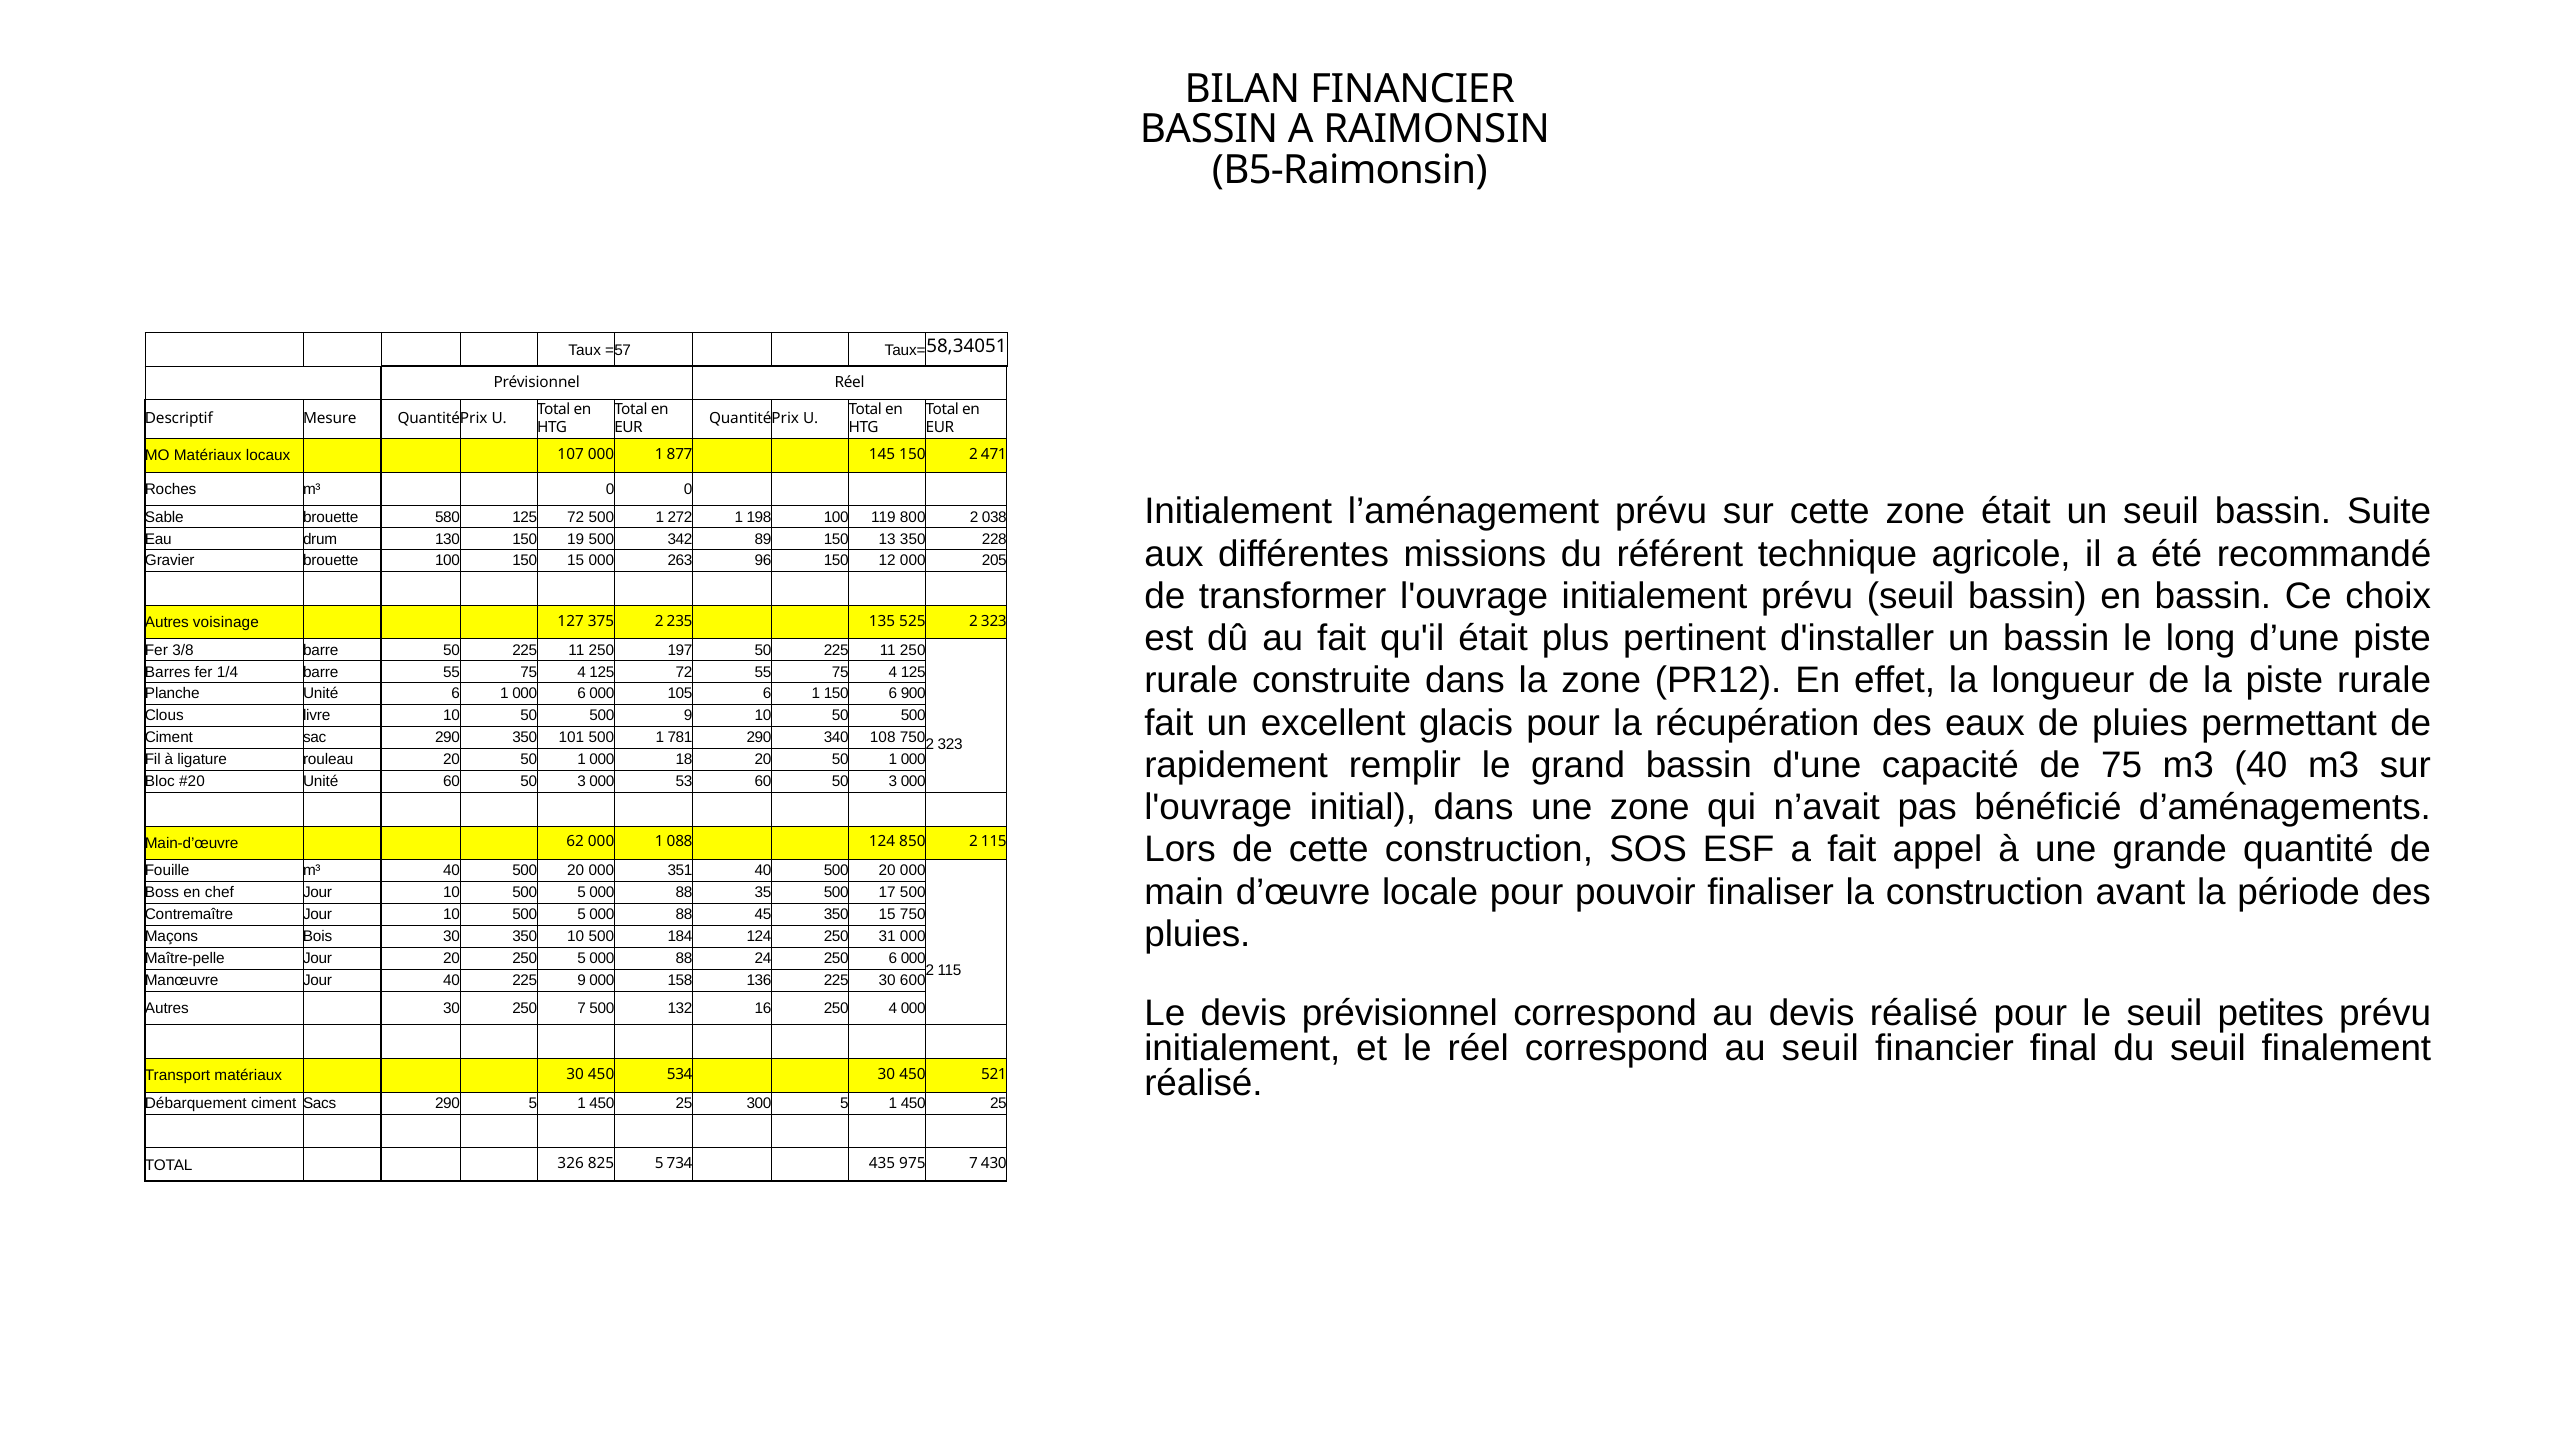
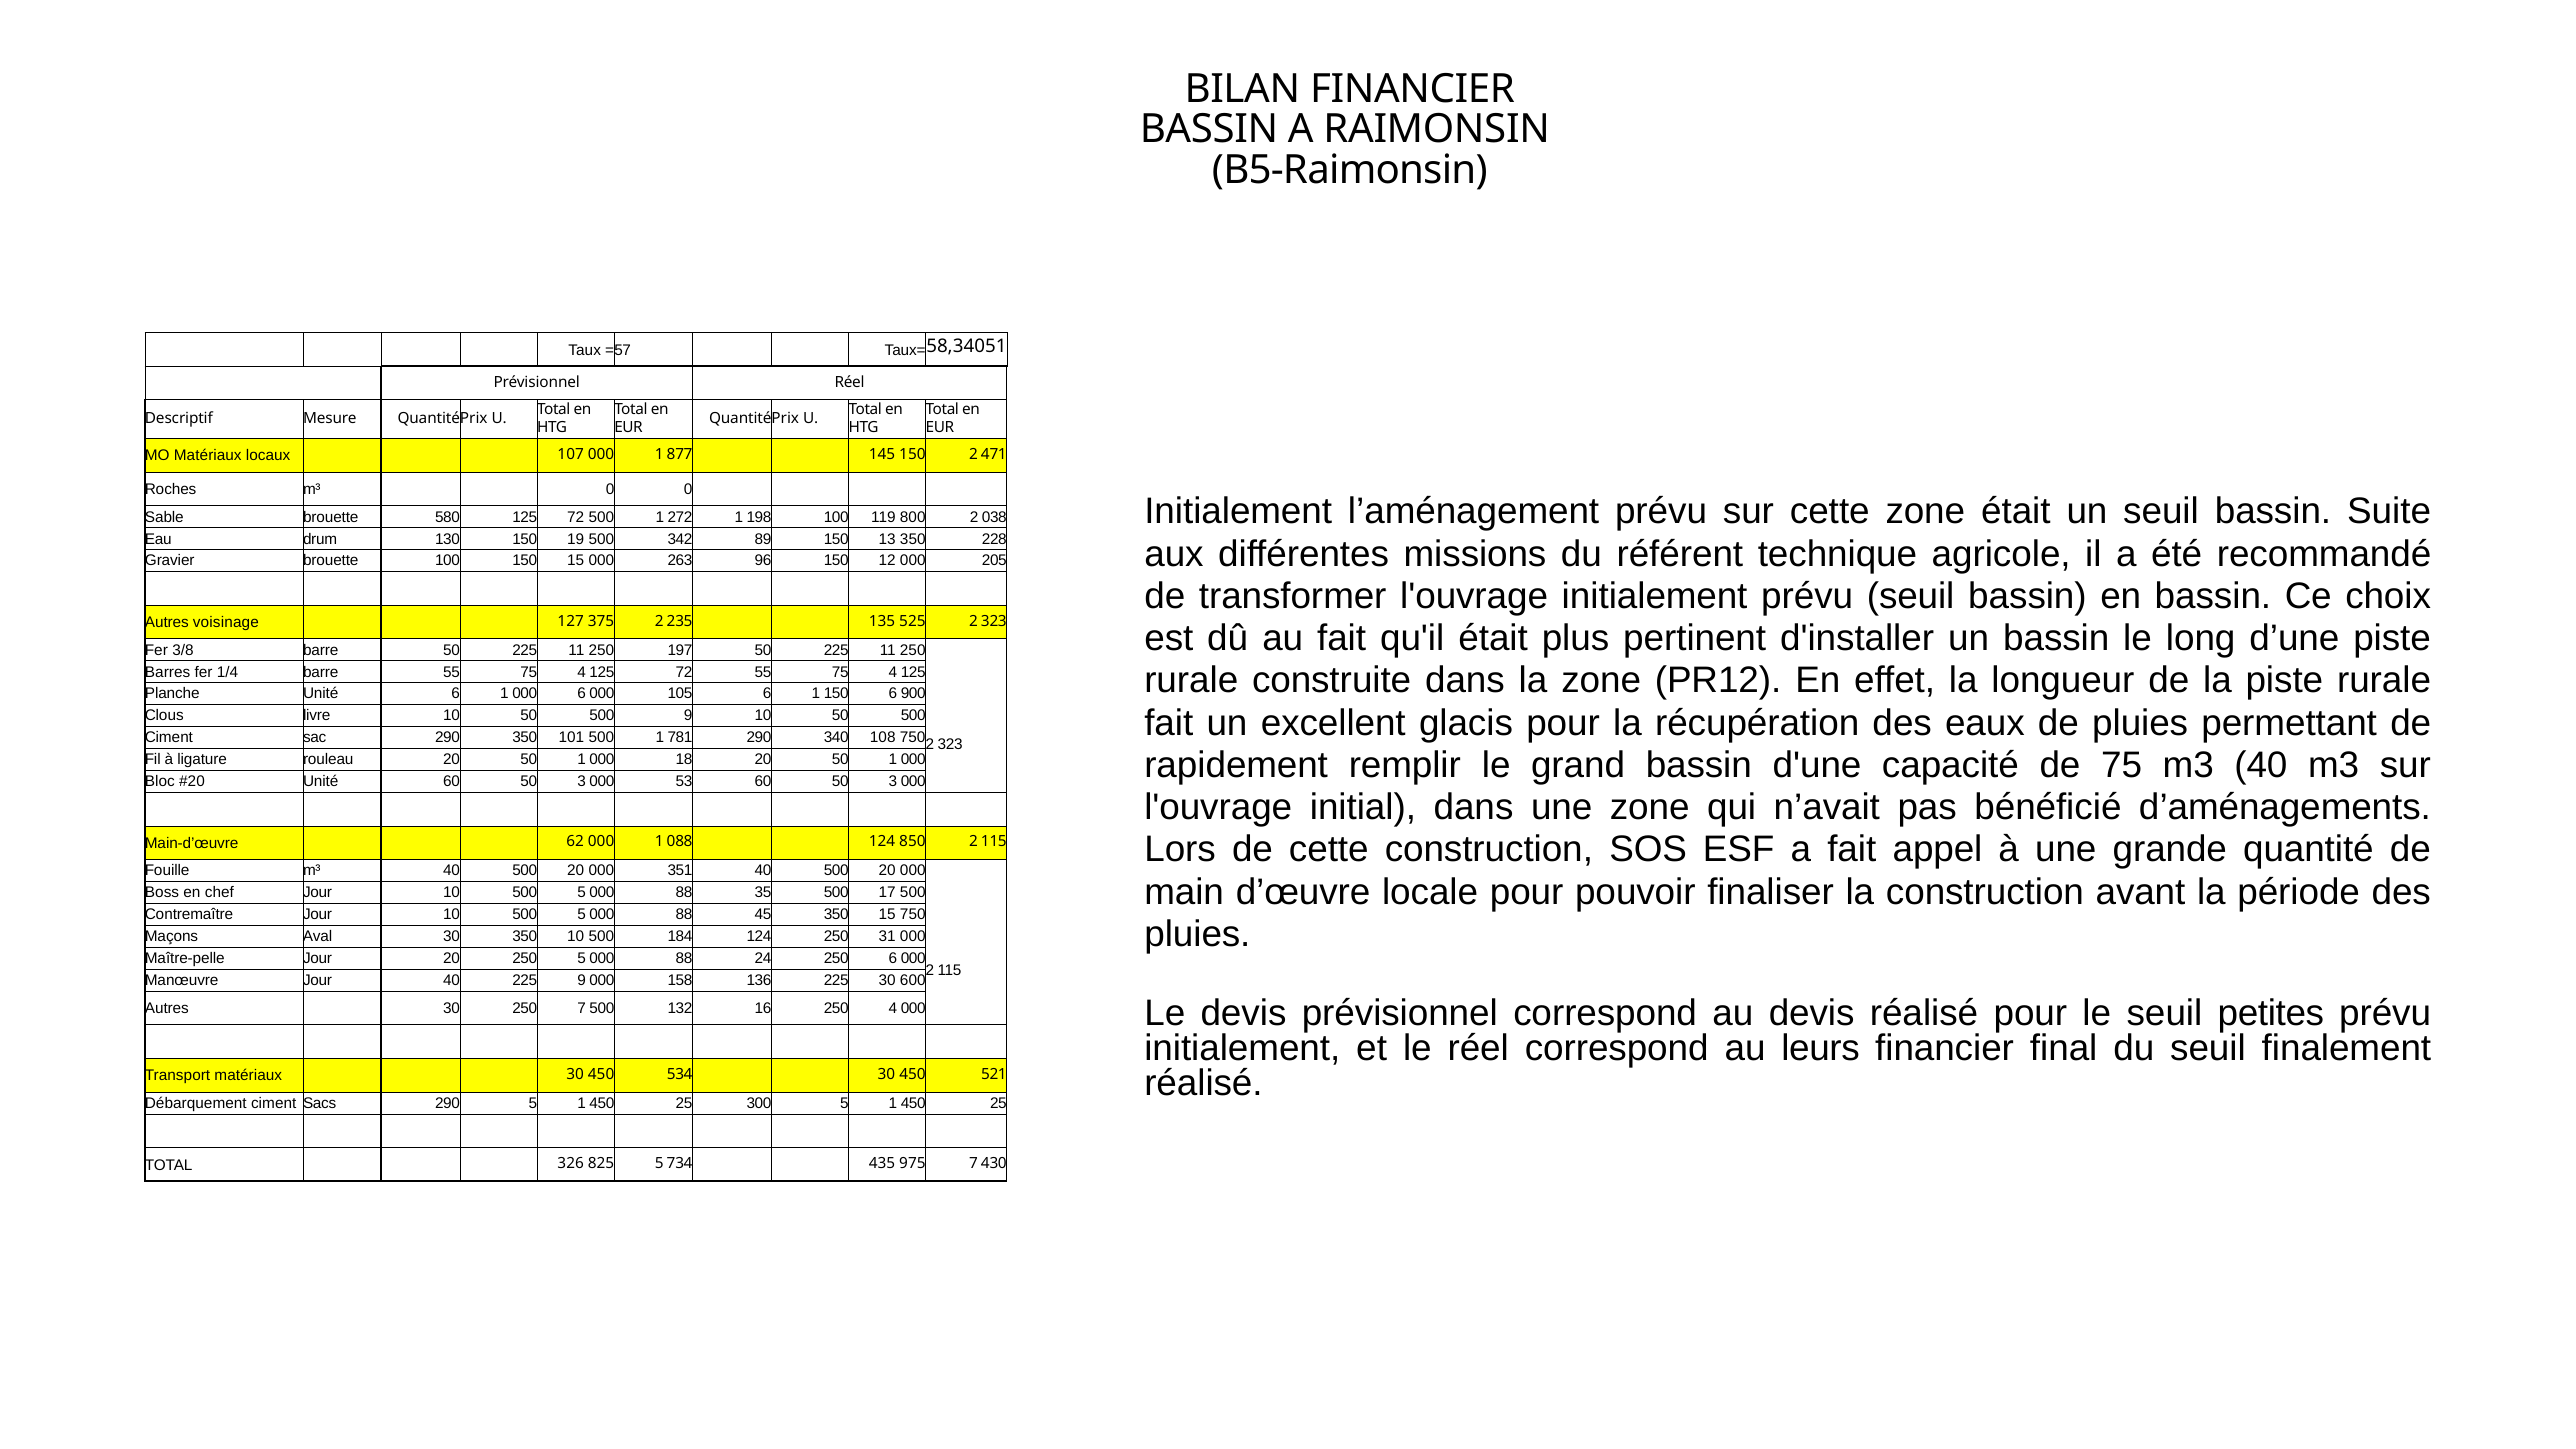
Bois: Bois -> Aval (318, 937)
au seuil: seuil -> leurs (1821, 1048)
